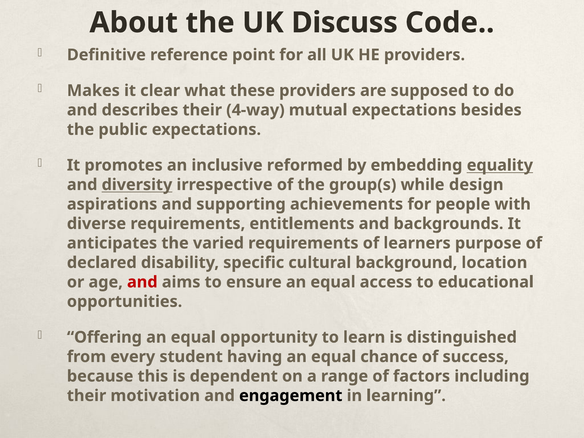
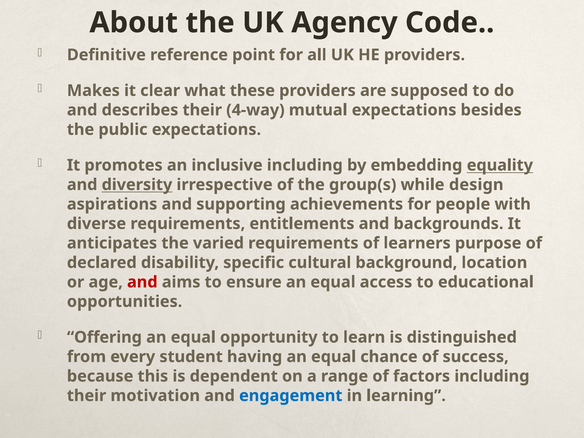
Discuss: Discuss -> Agency (344, 23)
inclusive reformed: reformed -> including (305, 165)
engagement colour: black -> blue (291, 396)
